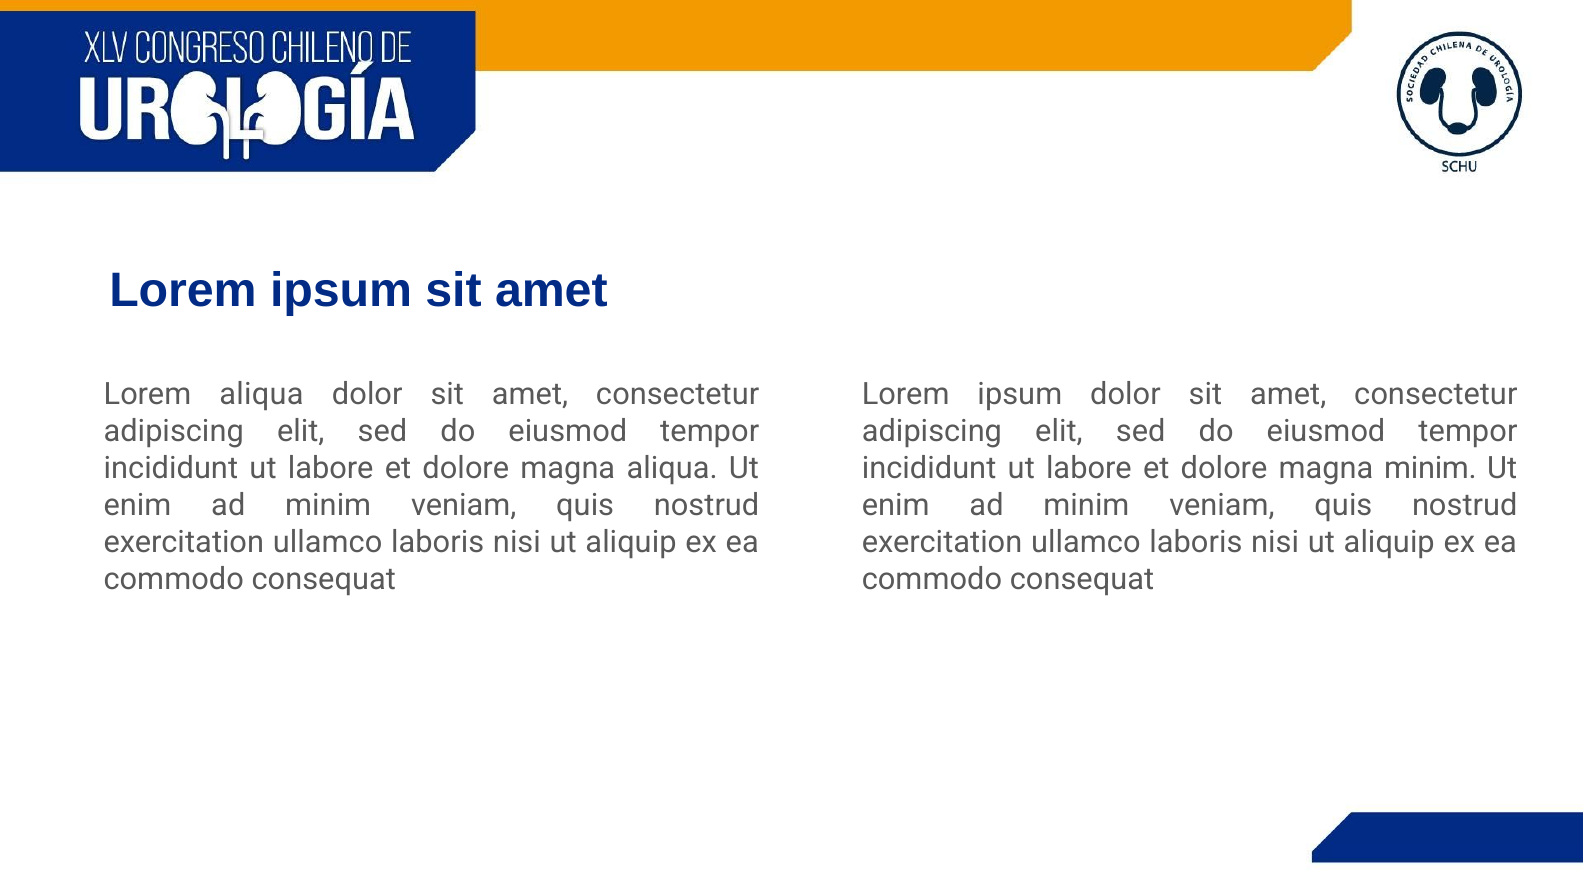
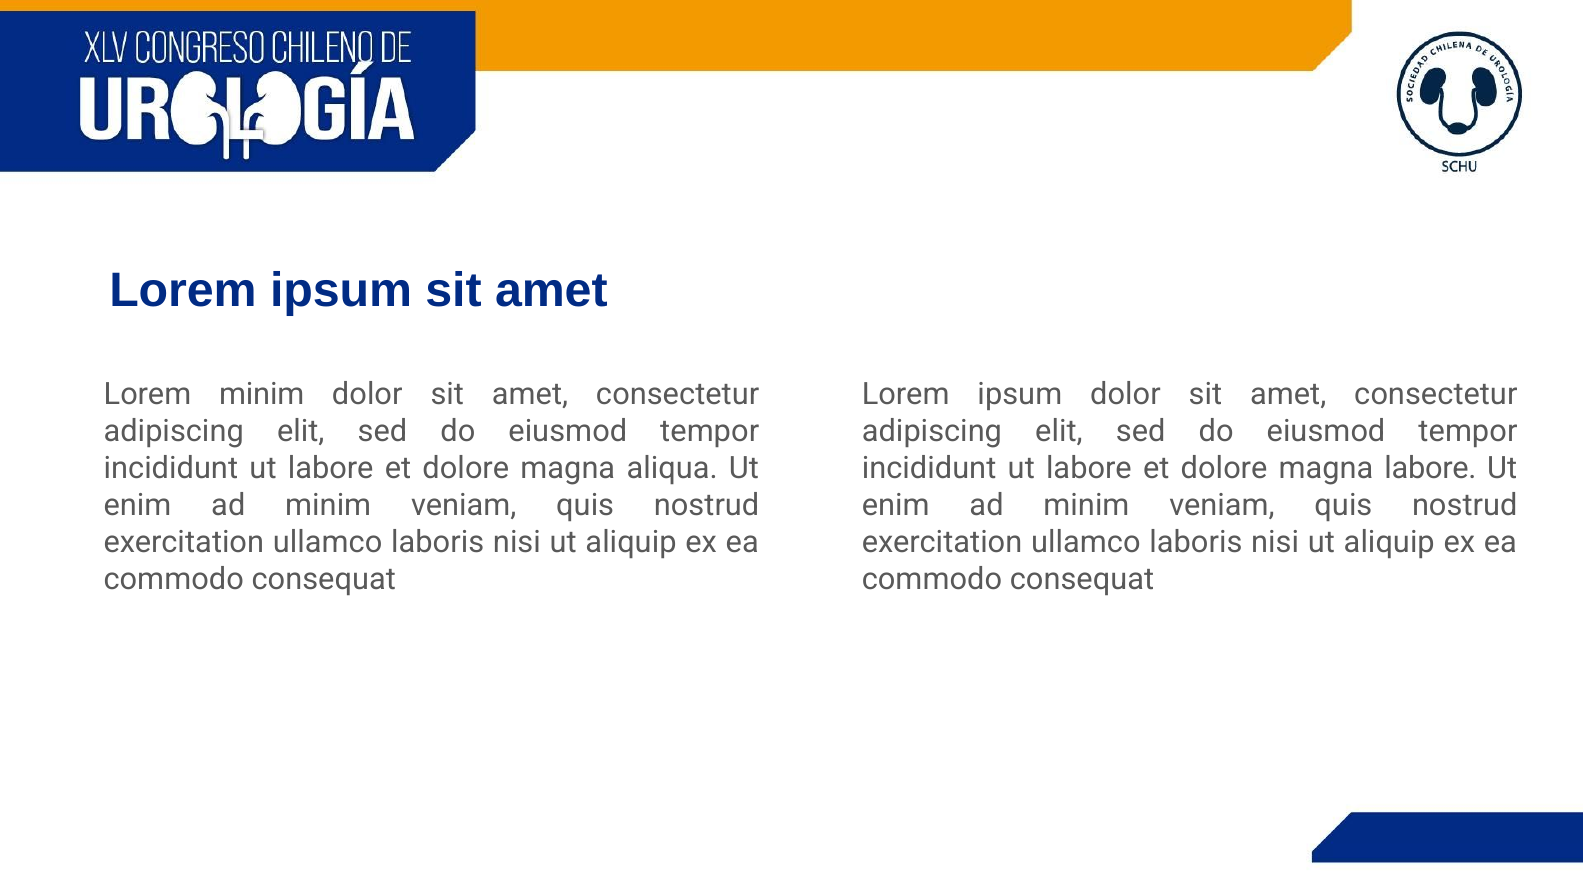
Lorem aliqua: aliqua -> minim (262, 394)
magna minim: minim -> labore (1430, 468)
